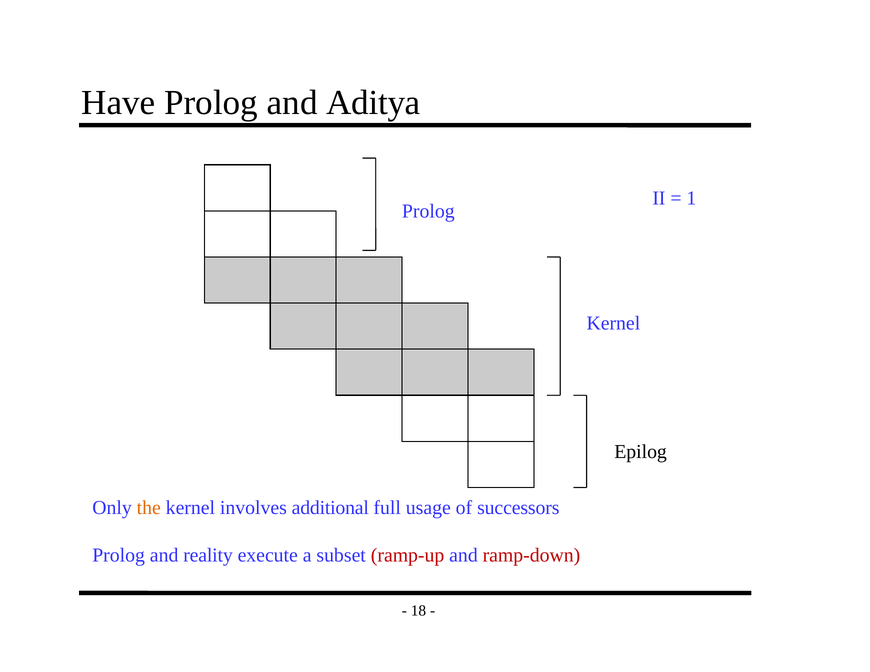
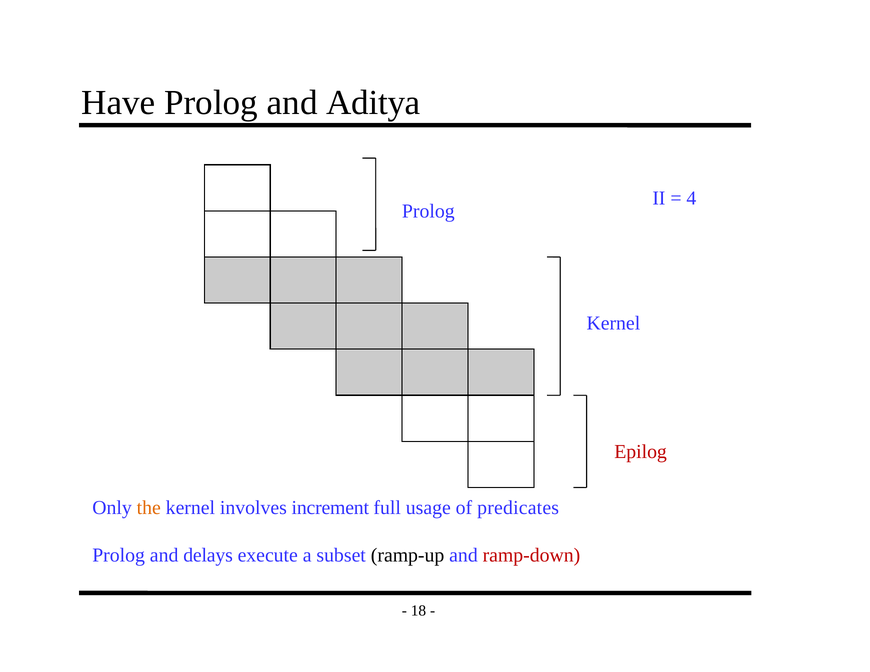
1: 1 -> 4 (691, 198)
Epilog colour: black -> red (641, 452)
additional: additional -> increment (330, 508)
successors: successors -> predicates (518, 508)
reality: reality -> delays (208, 556)
ramp-up colour: red -> black (408, 556)
